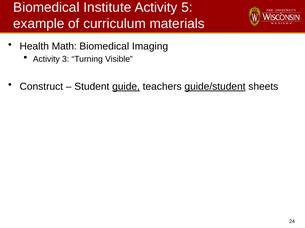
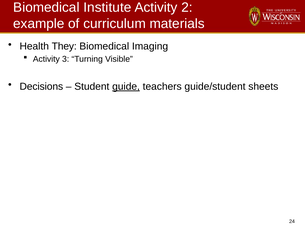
5: 5 -> 2 (187, 8)
Math: Math -> They (64, 46)
Construct: Construct -> Decisions (41, 87)
guide/student underline: present -> none (215, 87)
